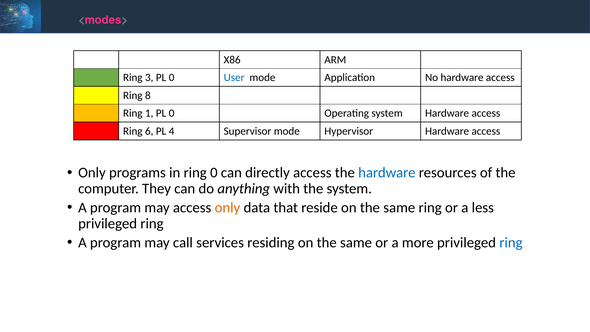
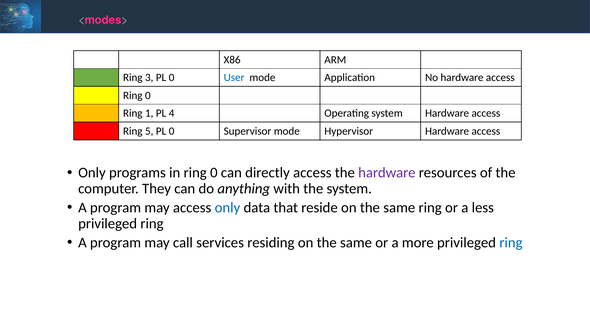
8: 8 -> 0 (148, 95)
1 PL 0: 0 -> 4 (172, 113)
6: 6 -> 5 (149, 131)
4: 4 -> 0 (172, 131)
hardware colour: blue -> purple (387, 173)
only colour: orange -> blue (227, 208)
